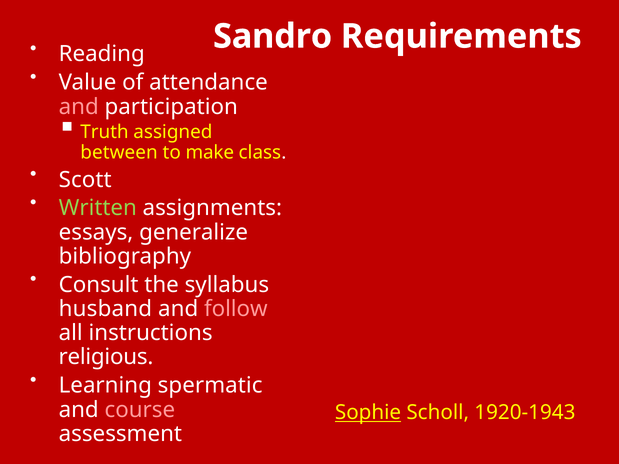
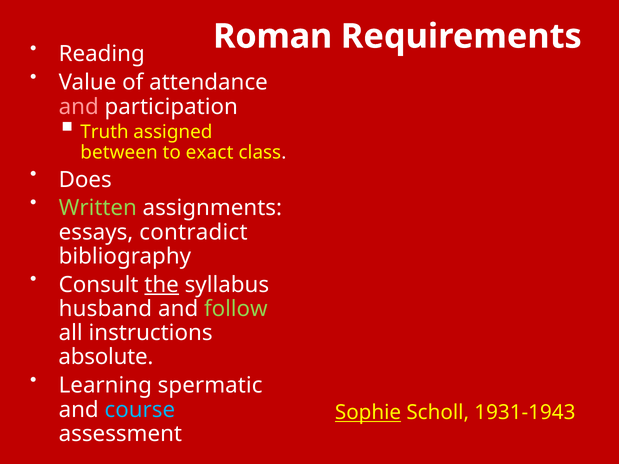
Sandro: Sandro -> Roman (273, 36)
make: make -> exact (210, 153)
Scott: Scott -> Does (85, 180)
generalize: generalize -> contradict (193, 232)
the underline: none -> present (162, 285)
follow colour: pink -> light green (236, 309)
religious: religious -> absolute (106, 357)
course colour: pink -> light blue (140, 410)
1920-1943: 1920-1943 -> 1931-1943 (525, 413)
